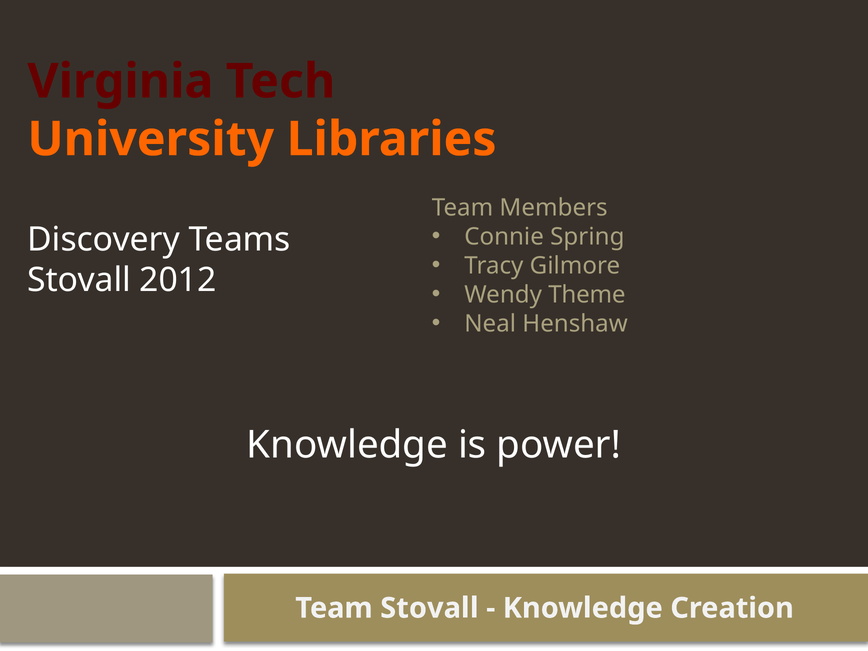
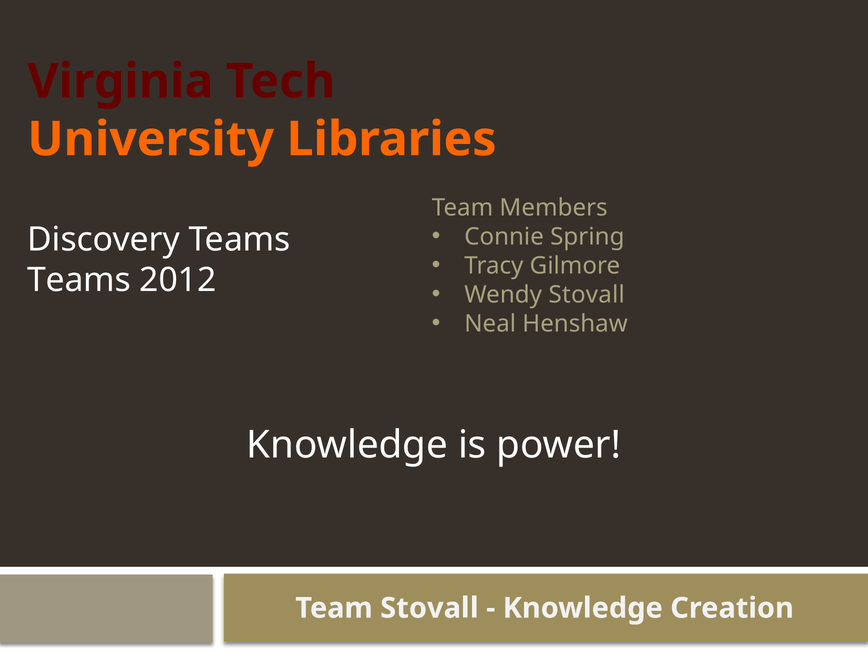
Stovall: Stovall -> Teams (79, 280)
Wendy Theme: Theme -> Stovall (587, 295)
